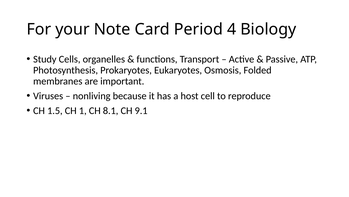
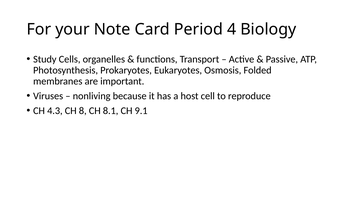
1.5: 1.5 -> 4.3 (55, 110)
1: 1 -> 8 (83, 110)
